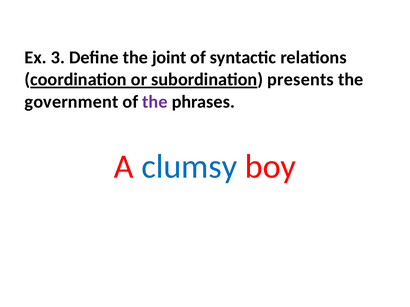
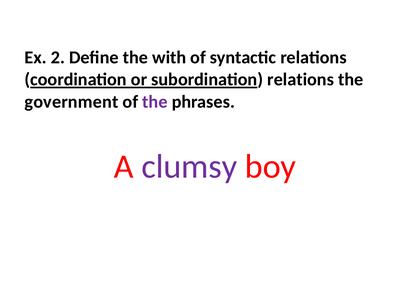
3: 3 -> 2 (58, 57)
joint: joint -> with (169, 57)
subordination presents: presents -> relations (301, 80)
clumsy colour: blue -> purple (189, 167)
